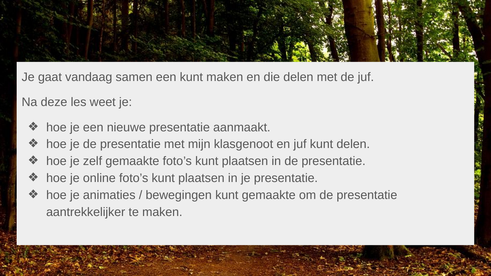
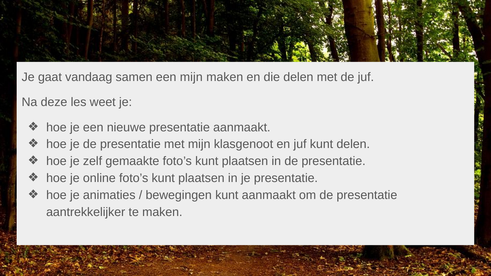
een kunt: kunt -> mijn (191, 77)
kunt gemaakte: gemaakte -> aanmaakt (269, 195)
